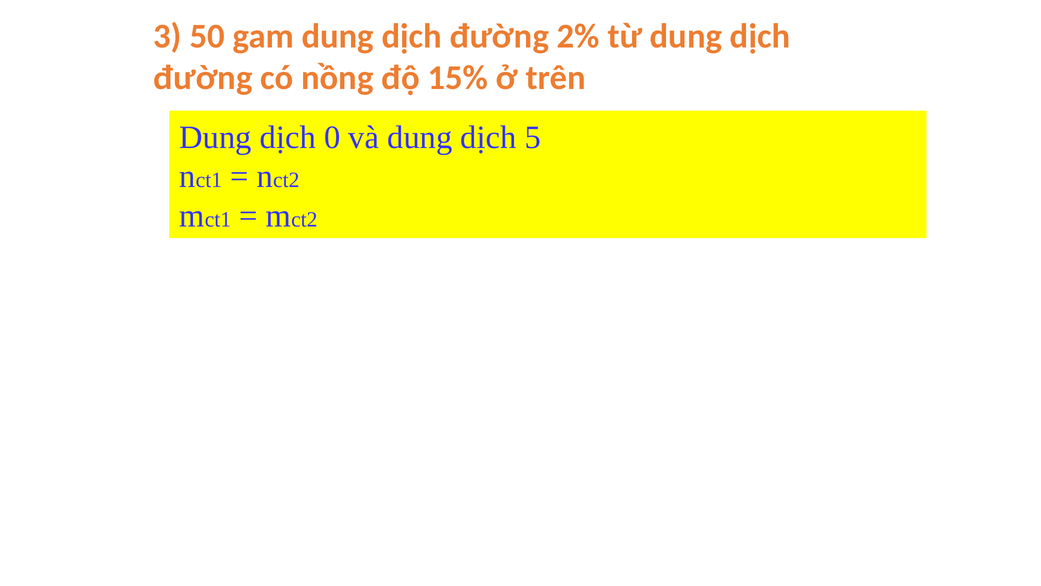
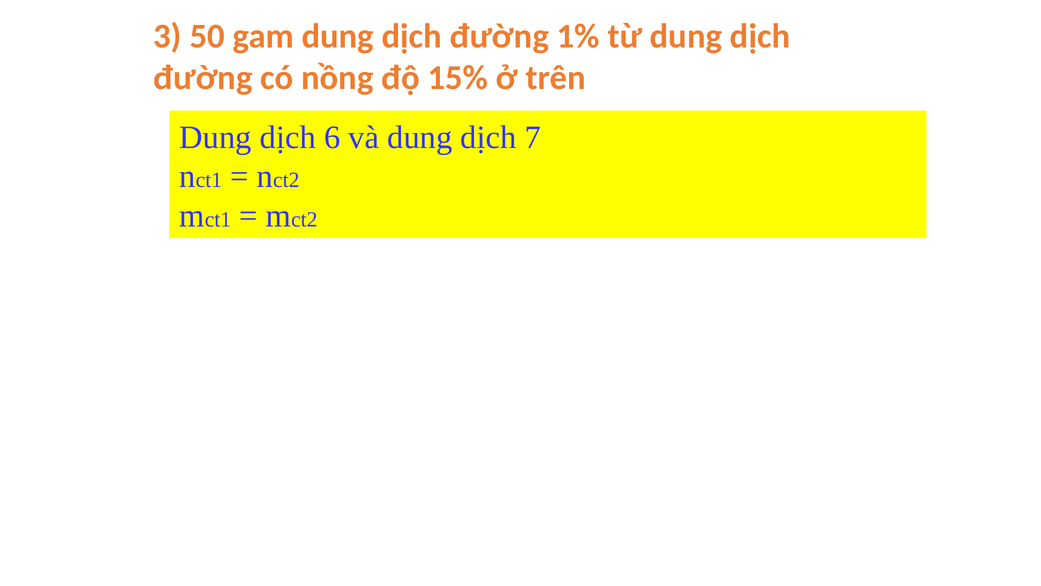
2%: 2% -> 1% (578, 36)
0: 0 -> 6 (332, 138)
5: 5 -> 7 (533, 138)
